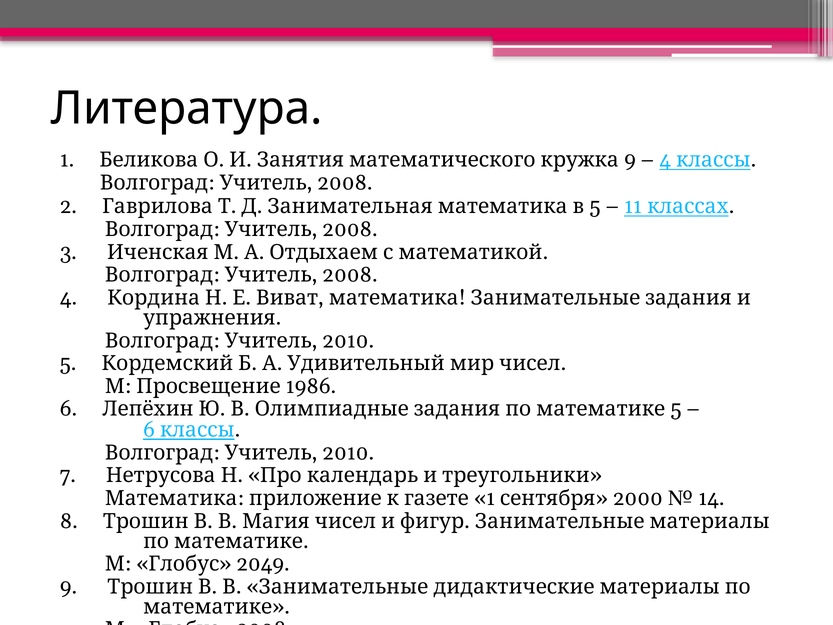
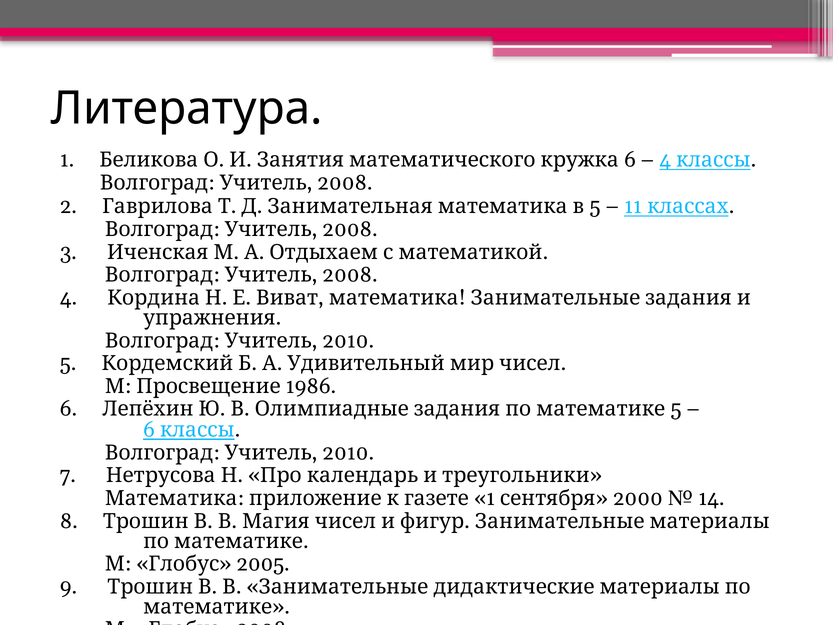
9: 9 -> 6 (630, 160)
2049: 2049 -> 2005 (263, 564)
